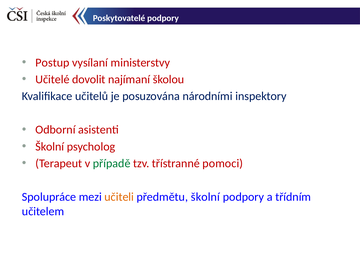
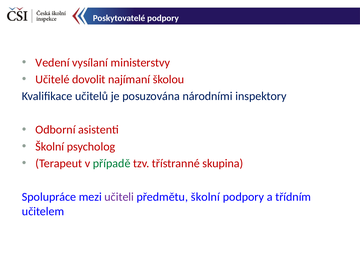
Postup: Postup -> Vedení (53, 63)
pomoci: pomoci -> skupina (223, 163)
učiteli colour: orange -> purple (119, 197)
